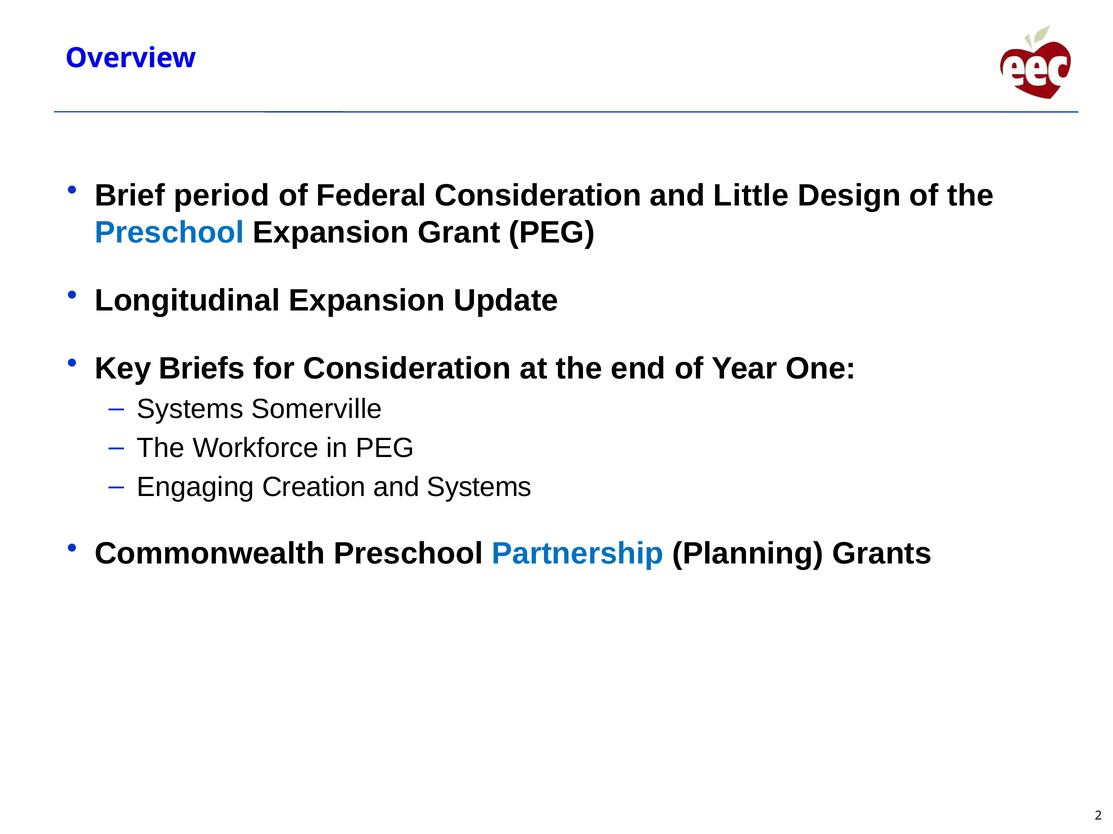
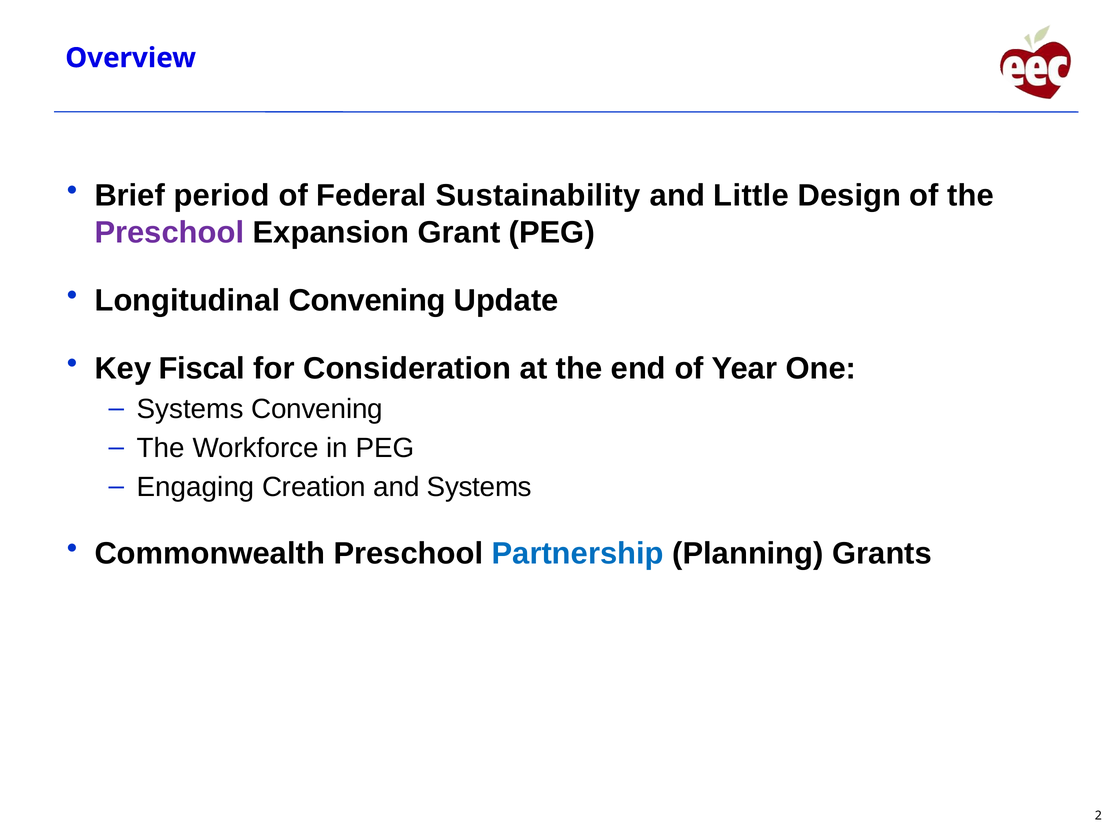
Federal Consideration: Consideration -> Sustainability (538, 196)
Preschool colour: blue -> purple (169, 233)
Longitudinal Expansion: Expansion -> Convening (367, 301)
Briefs: Briefs -> Fiscal (202, 369)
Systems Somerville: Somerville -> Convening (317, 410)
